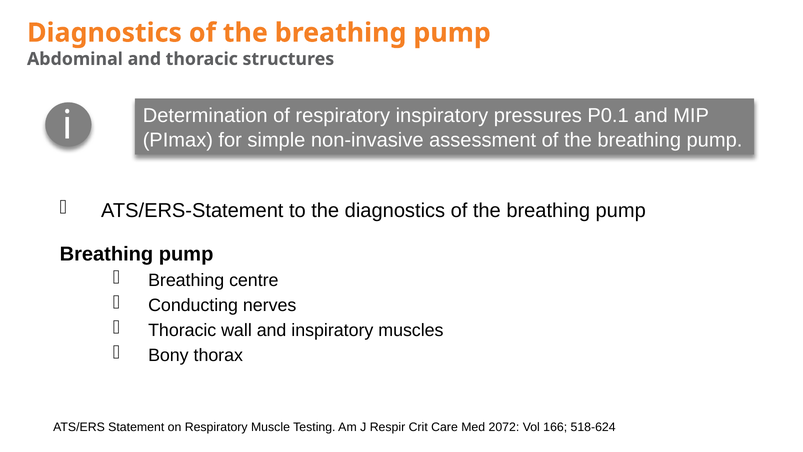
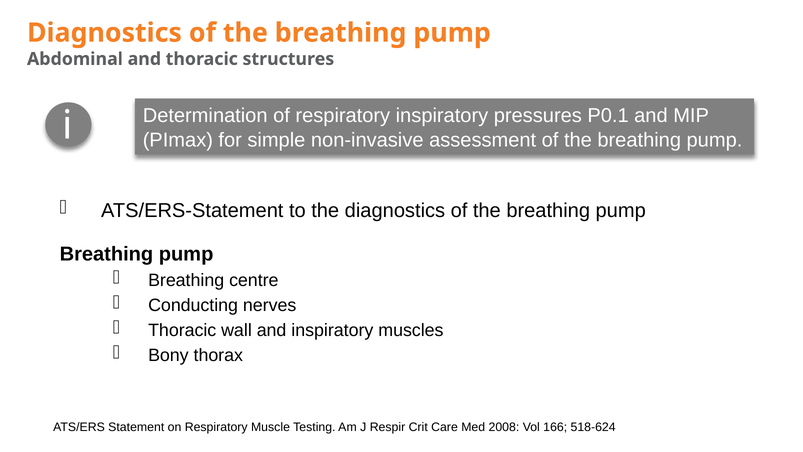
2072: 2072 -> 2008 (504, 427)
